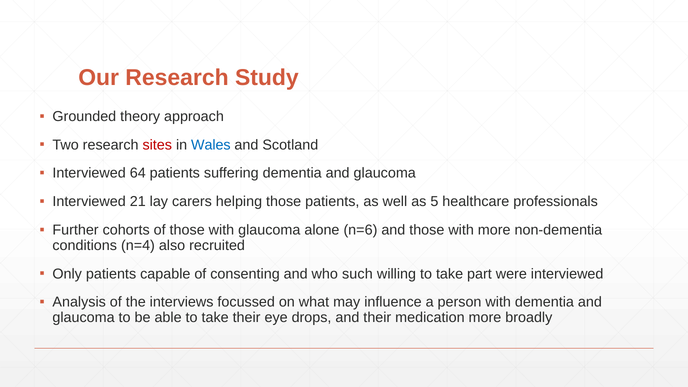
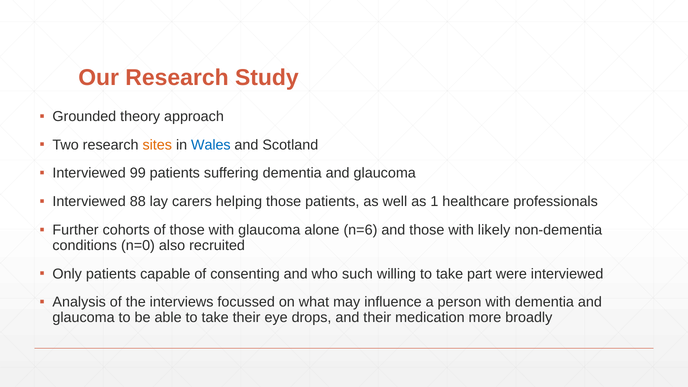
sites colour: red -> orange (157, 145)
64: 64 -> 99 (138, 173)
21: 21 -> 88 (138, 202)
5: 5 -> 1 (434, 202)
with more: more -> likely (494, 230)
n=4: n=4 -> n=0 (138, 245)
